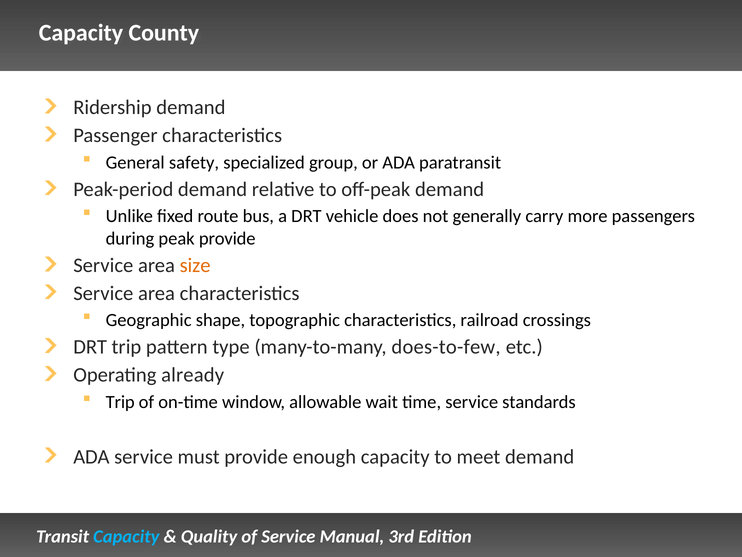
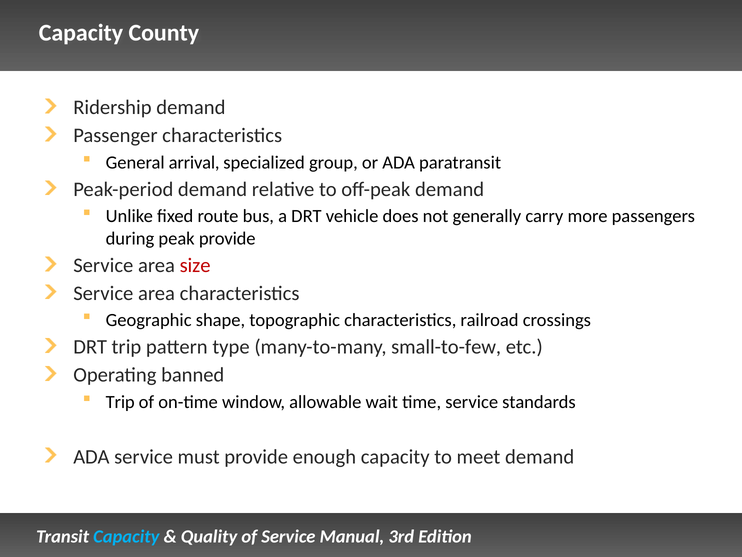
safety: safety -> arrival (194, 162)
size colour: orange -> red (195, 265)
does-to-few: does-to-few -> small-to-few (446, 347)
already: already -> banned (193, 375)
